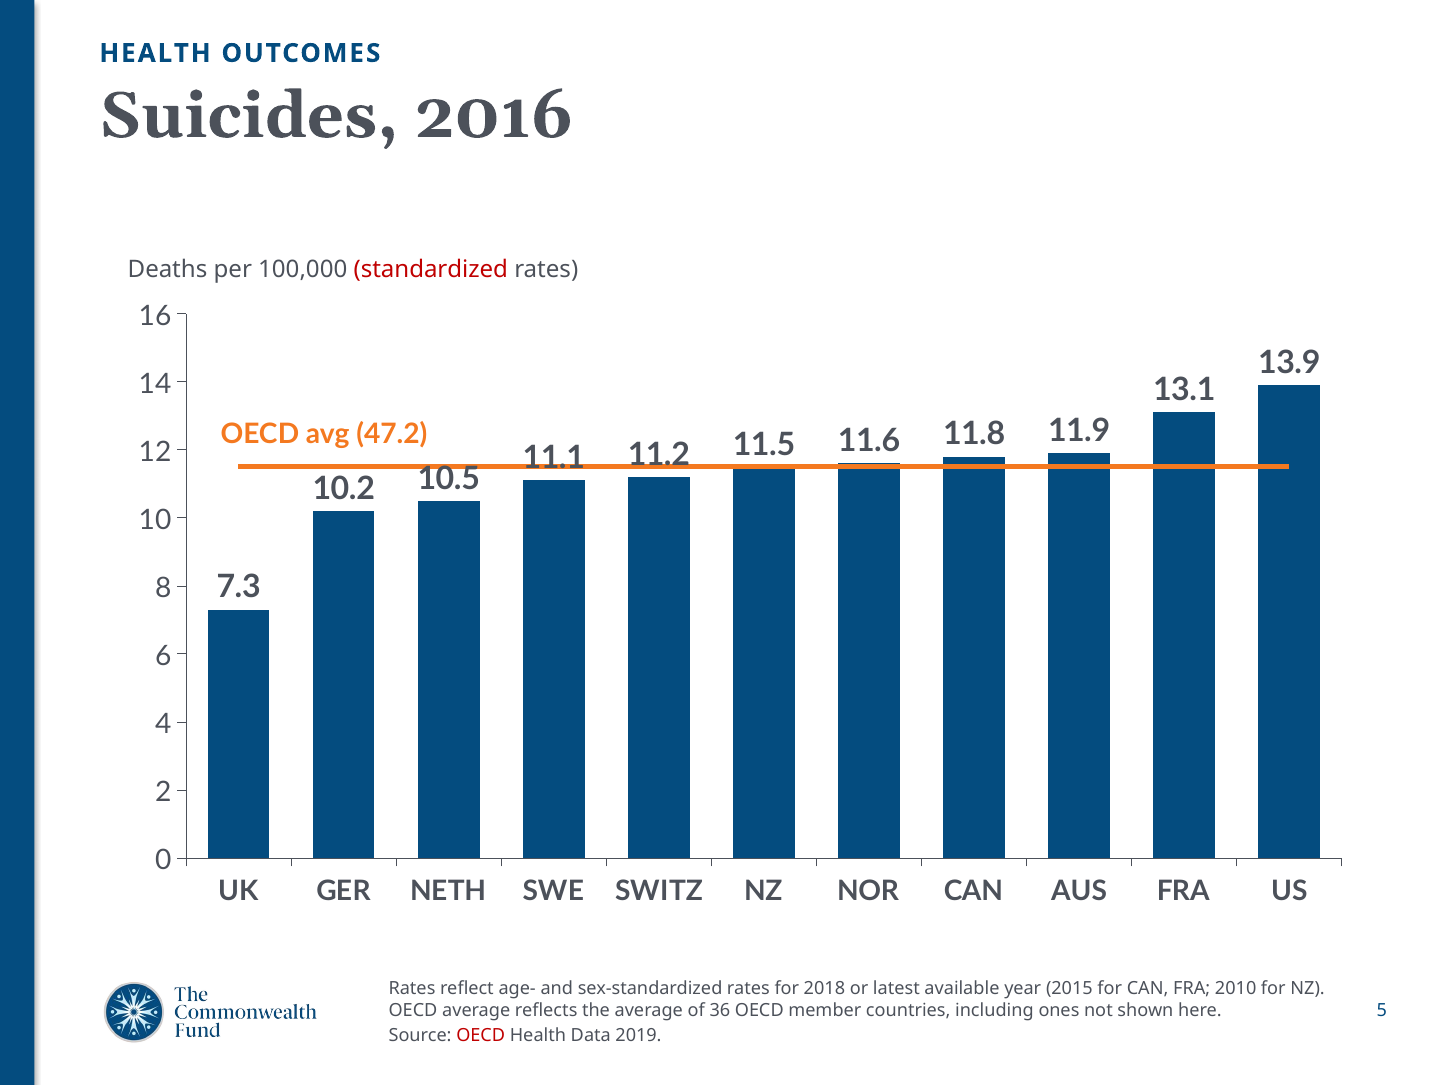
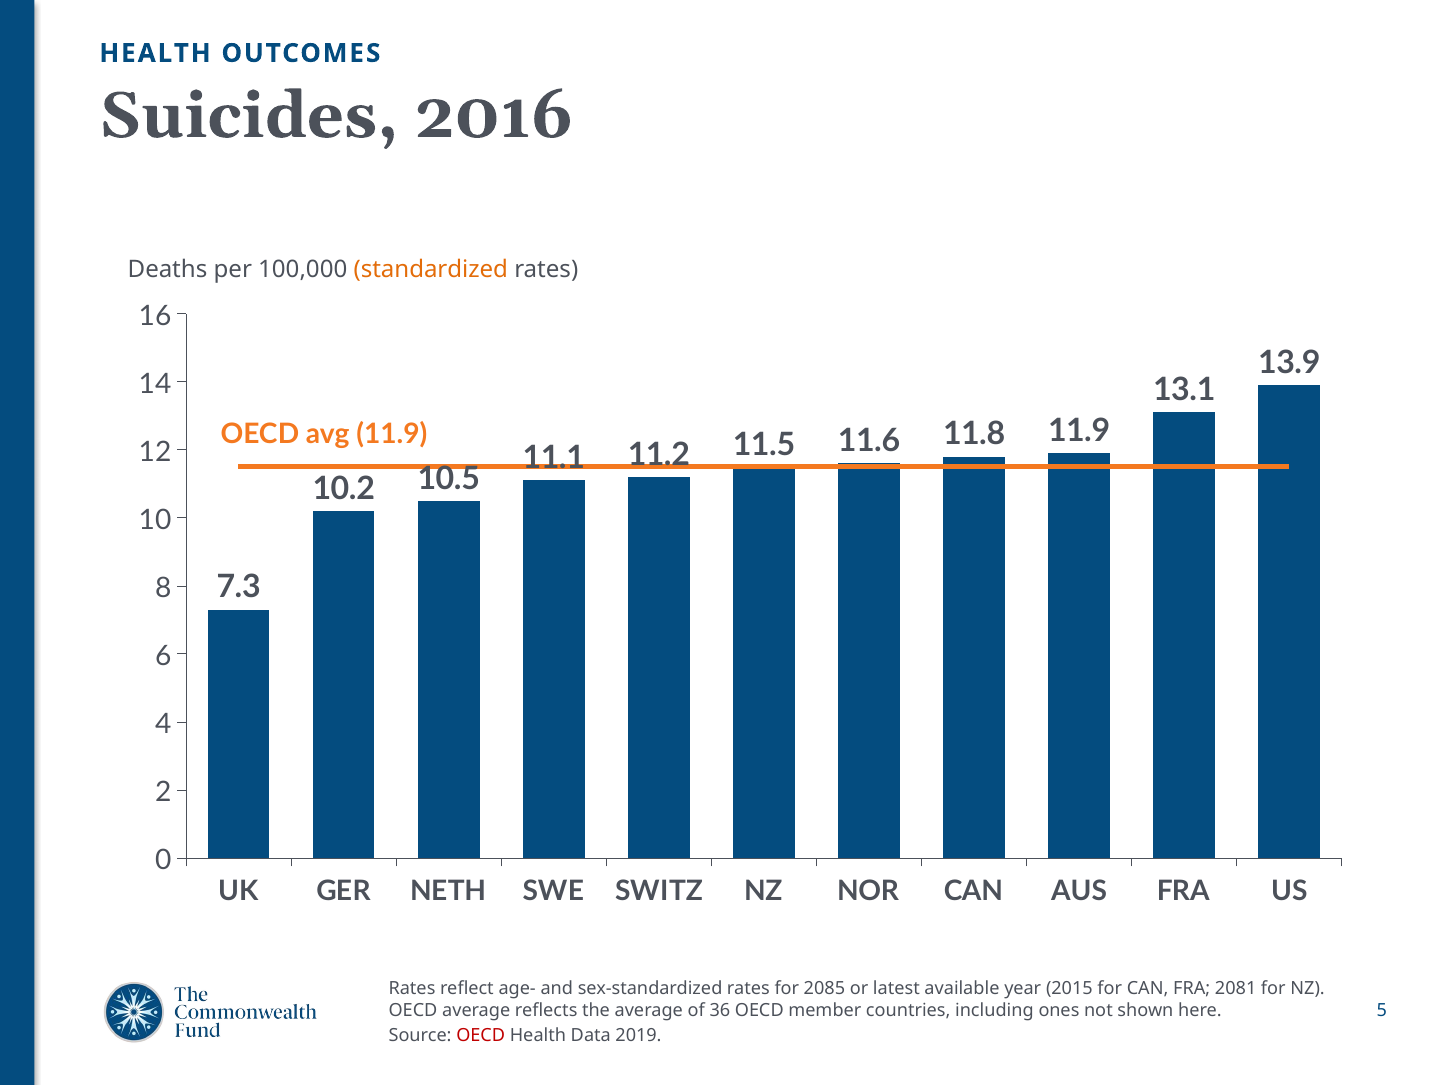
standardized colour: red -> orange (431, 270)
avg 47.2: 47.2 -> 11.9 (392, 435)
2018: 2018 -> 2085 (824, 989)
2010: 2010 -> 2081 (1236, 989)
